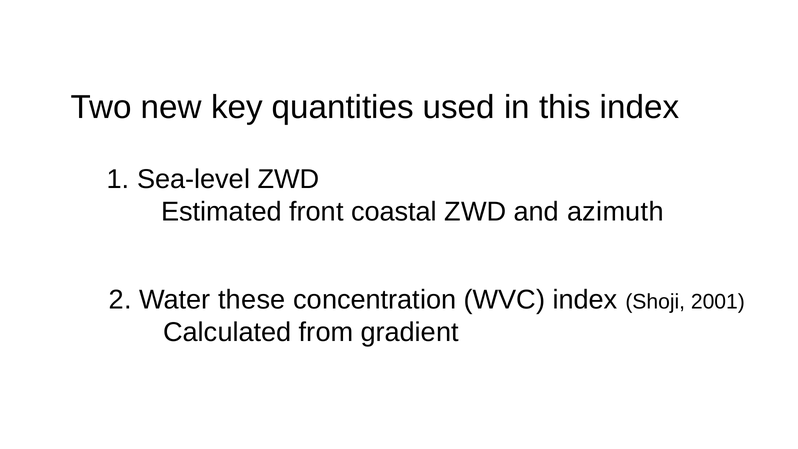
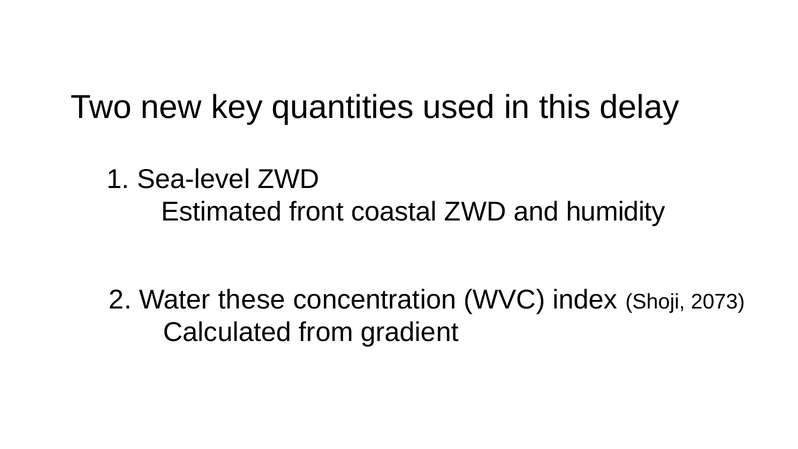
this index: index -> delay (639, 107)
azimuth: azimuth -> humidity (616, 212)
2001: 2001 -> 2073 (718, 302)
